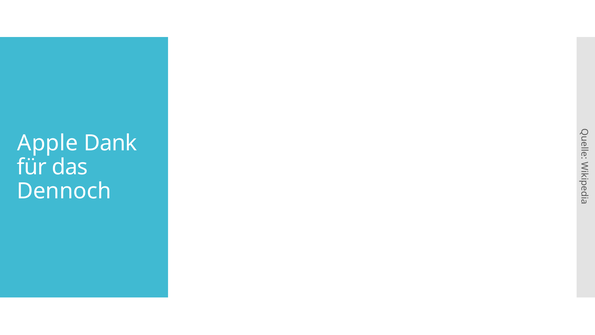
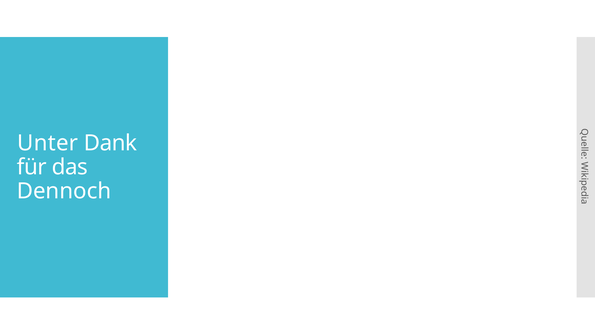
Apple: Apple -> Unter (48, 143)
